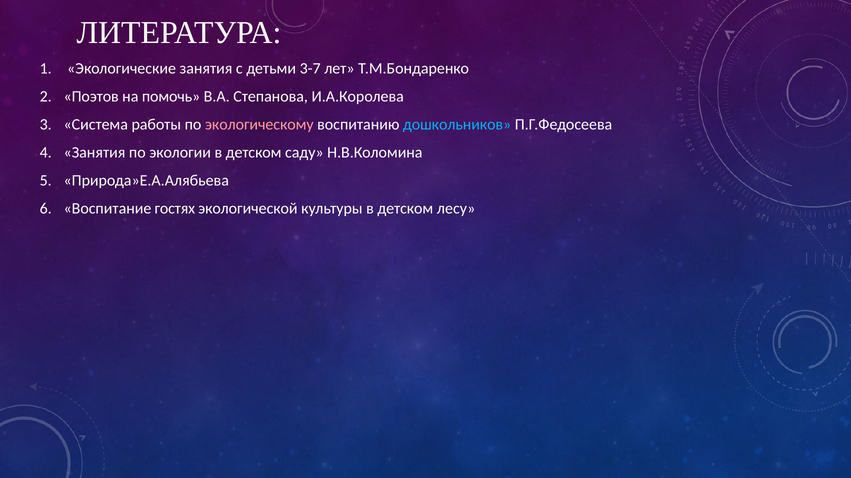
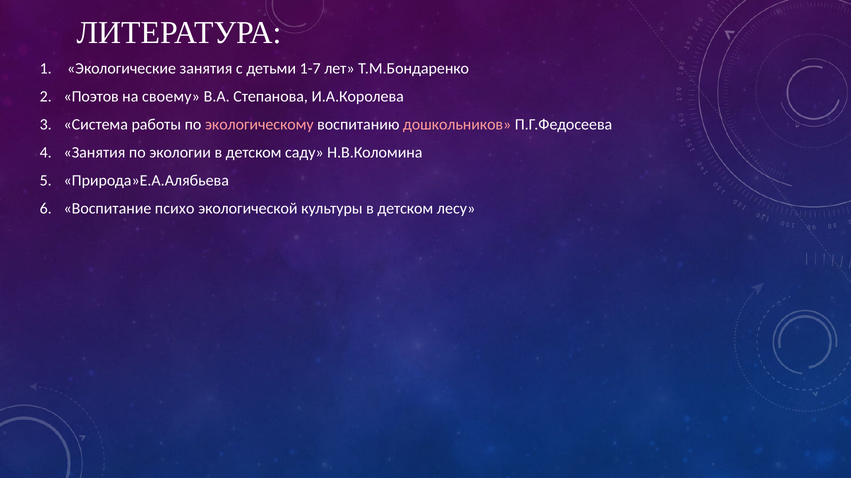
3-7: 3-7 -> 1-7 (310, 69)
помочь: помочь -> своему (171, 97)
дошкольников colour: light blue -> pink (457, 125)
гостях: гостях -> психо (175, 209)
